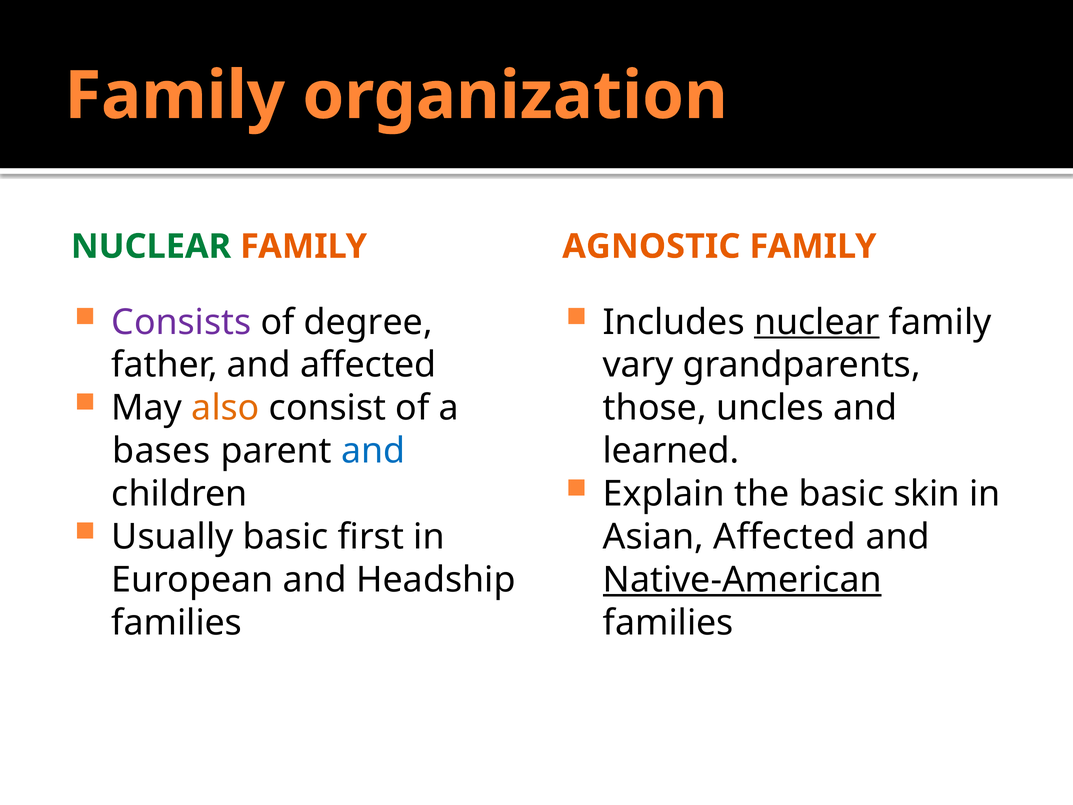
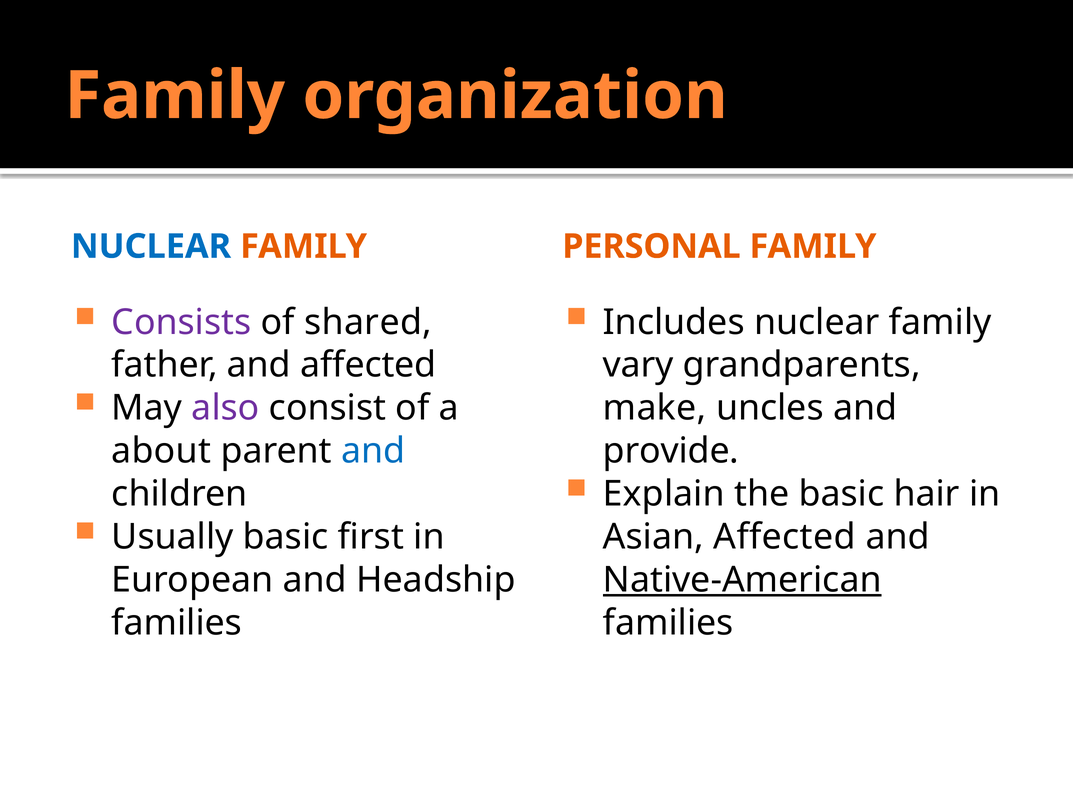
NUCLEAR colour: green -> blue (151, 246)
AGNOSTIC: AGNOSTIC -> PERSONAL (651, 246)
degree: degree -> shared (368, 322)
nuclear underline: present -> none (817, 322)
also colour: orange -> purple (226, 408)
those: those -> make (655, 408)
bases: bases -> about (161, 451)
learned: learned -> provide (671, 451)
skin: skin -> hair (927, 494)
